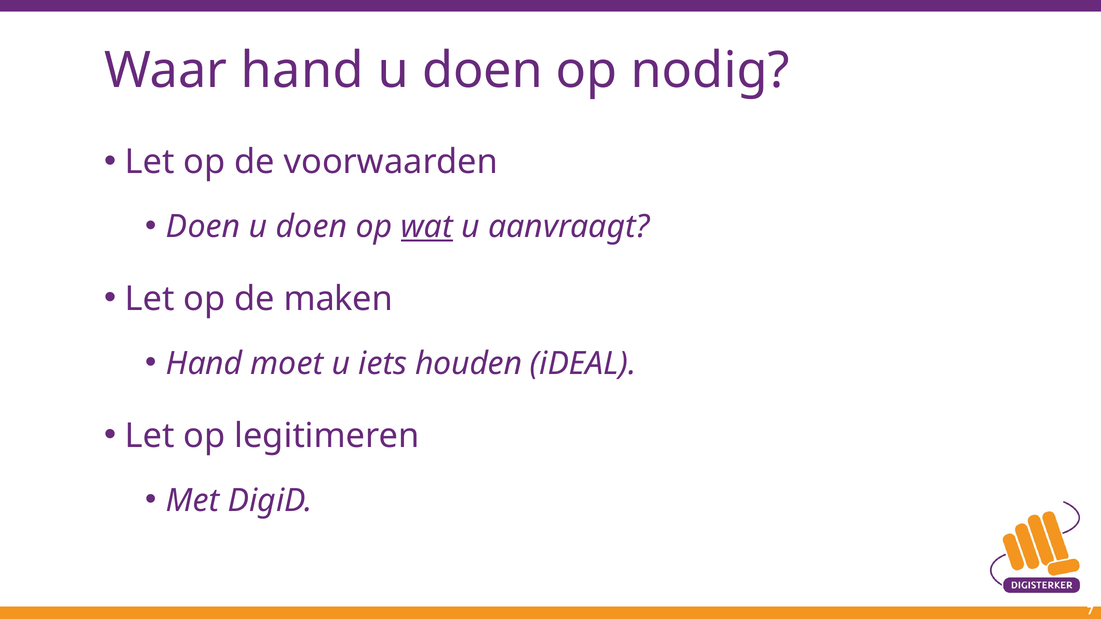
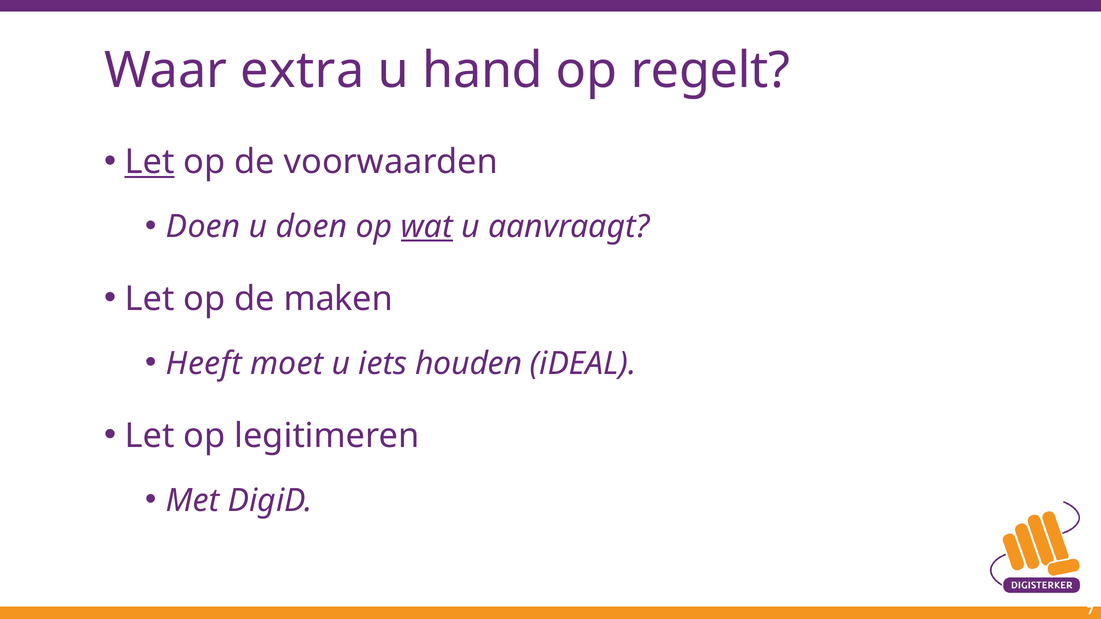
Waar hand: hand -> extra (302, 71)
doen: doen -> hand (483, 71)
nodig: nodig -> regelt (710, 71)
Let underline: none -> present (150, 162)
Hand: Hand -> Heeft (204, 364)
